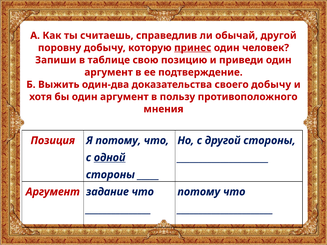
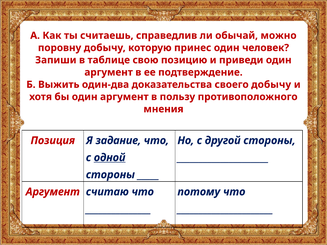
обычай другой: другой -> можно (279, 36)
принес underline: present -> none (193, 48)
Я потому: потому -> задание (118, 141)
задание: задание -> считаю (107, 192)
